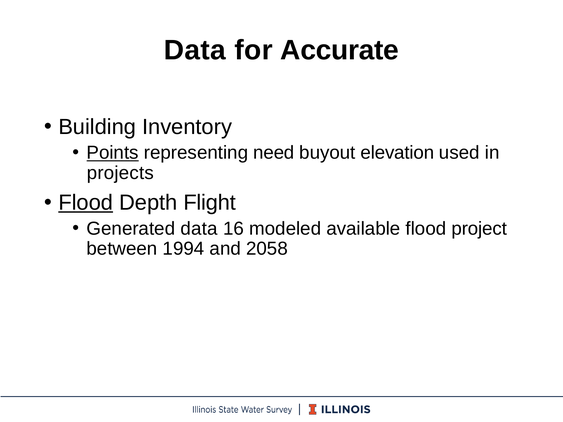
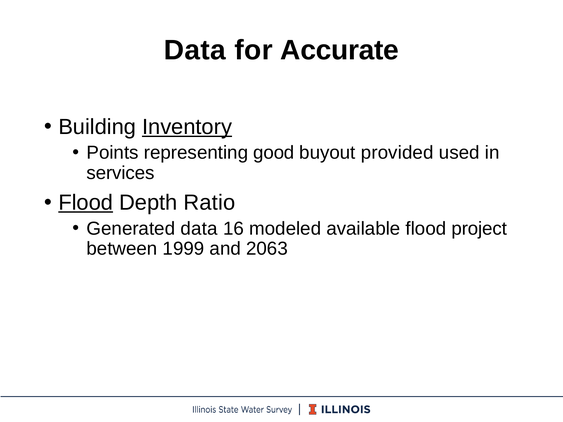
Inventory underline: none -> present (187, 127)
Points underline: present -> none (113, 153)
need: need -> good (274, 153)
elevation: elevation -> provided (397, 153)
projects: projects -> services (120, 173)
Flight: Flight -> Ratio (209, 203)
1994: 1994 -> 1999 (184, 249)
2058: 2058 -> 2063 (267, 249)
